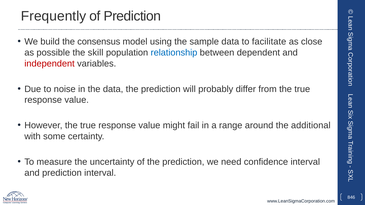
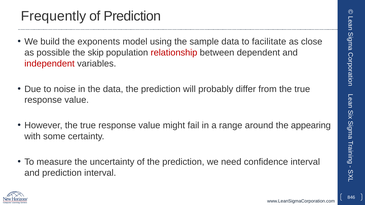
consensus: consensus -> exponents (99, 42)
skill: skill -> skip (96, 53)
relationship colour: blue -> red (174, 53)
additional: additional -> appearing (311, 126)
